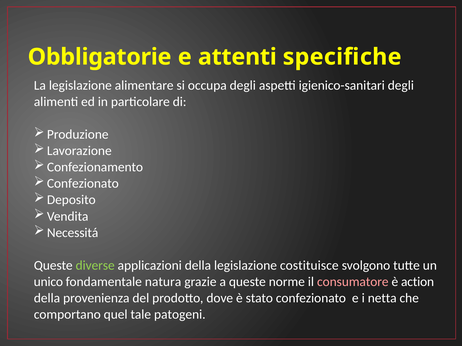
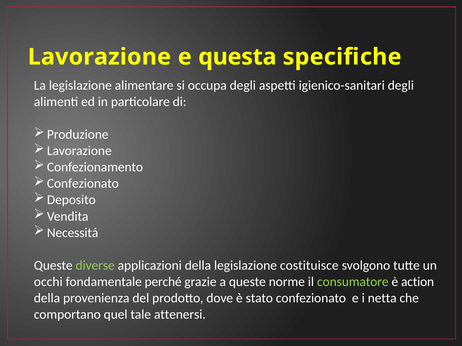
Obbligatorie: Obbligatorie -> Lavorazione (99, 57)
attenti: attenti -> questa (237, 57)
unico: unico -> occhi (48, 282)
natura: natura -> perché (163, 282)
consumatore colour: pink -> light green (353, 282)
patogeni: patogeni -> attenersi (180, 315)
